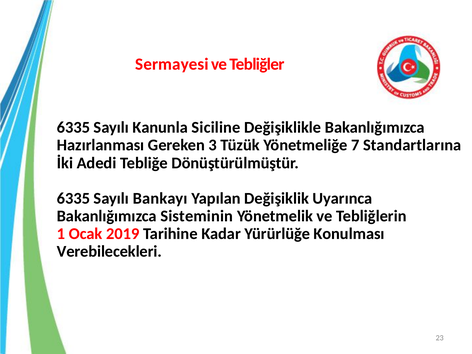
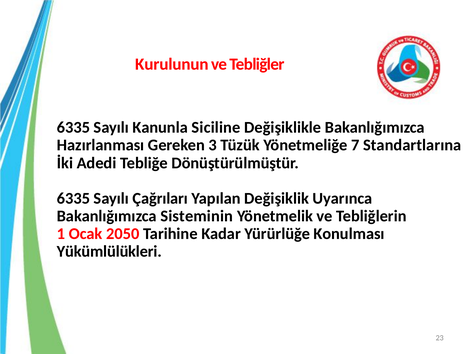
Sermayesi: Sermayesi -> Kurulunun (172, 64)
Bankayı: Bankayı -> Çağrıları (160, 198)
2019: 2019 -> 2050 (123, 234)
Verebilecekleri: Verebilecekleri -> Yükümlülükleri (109, 251)
